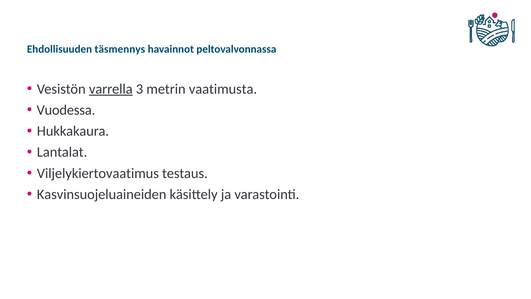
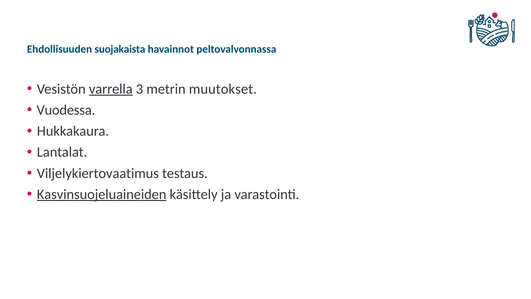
täsmennys: täsmennys -> suojakaista (120, 49)
vaatimusta: vaatimusta -> muutokset (223, 89)
Kasvinsuojeluaineiden underline: none -> present (102, 194)
